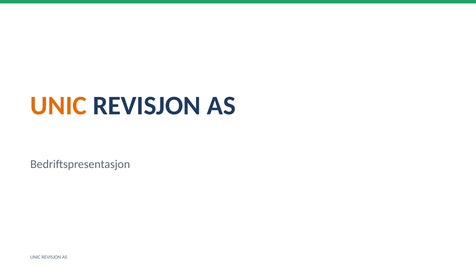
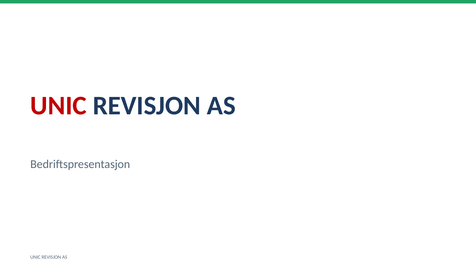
UNIC colour: orange -> red (58, 106)
